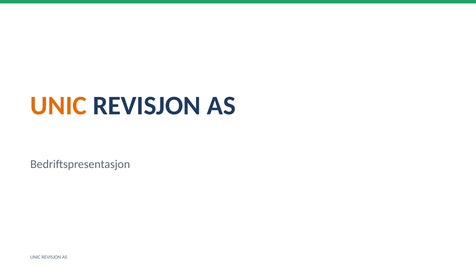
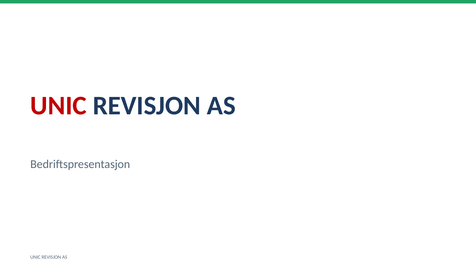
UNIC colour: orange -> red (58, 106)
